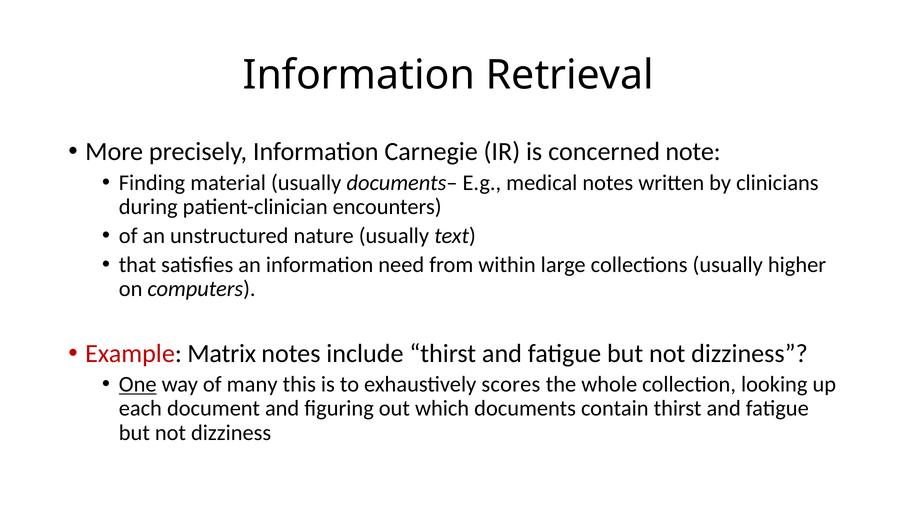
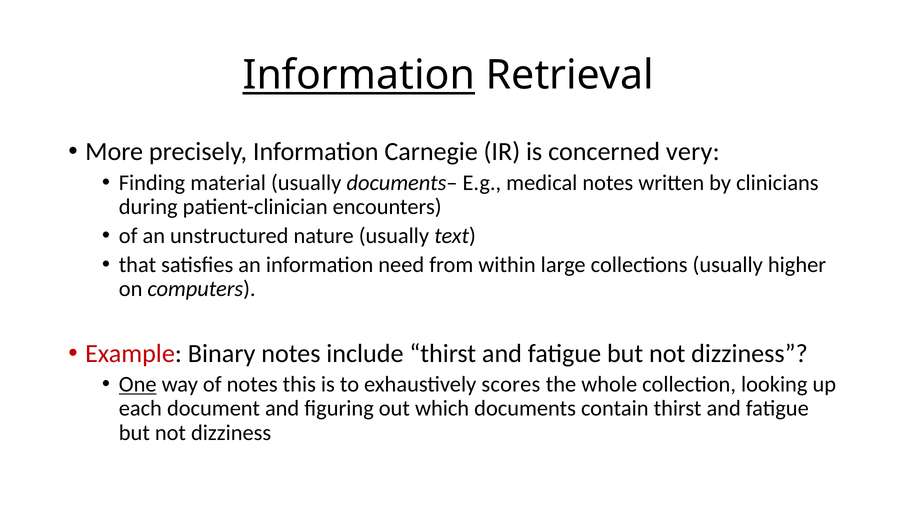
Information underline: none -> present (359, 75)
note: note -> very (693, 152)
Matrix: Matrix -> Binary (222, 353)
of many: many -> notes (252, 384)
